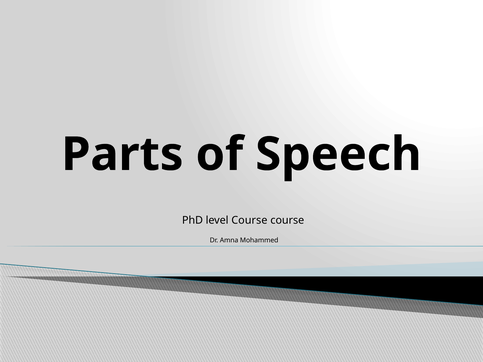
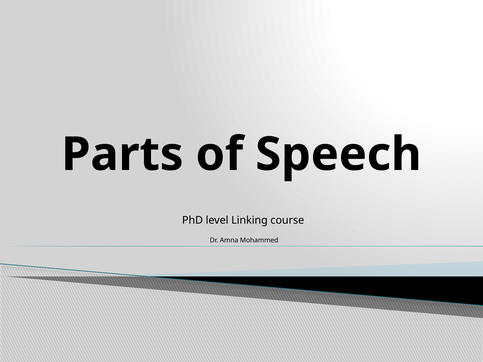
level Course: Course -> Linking (249, 220)
